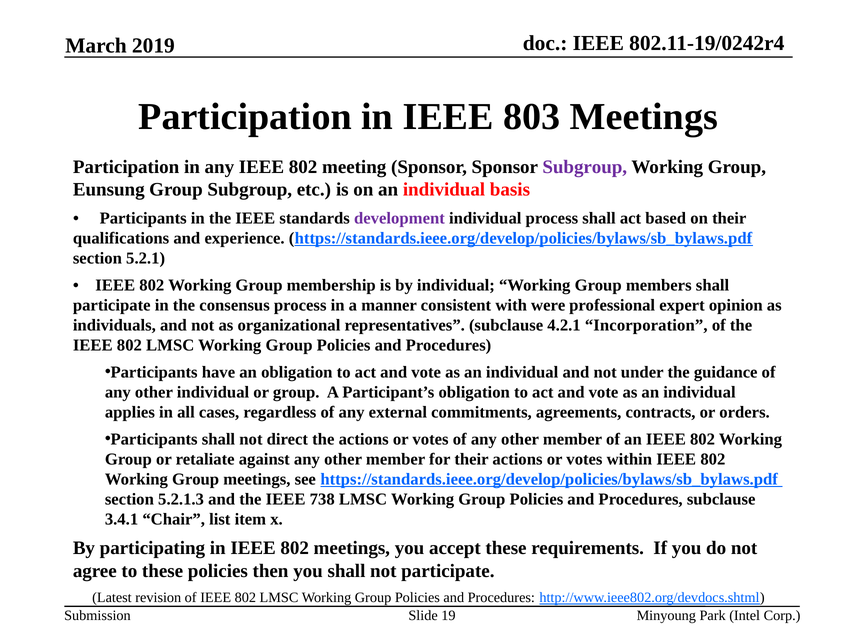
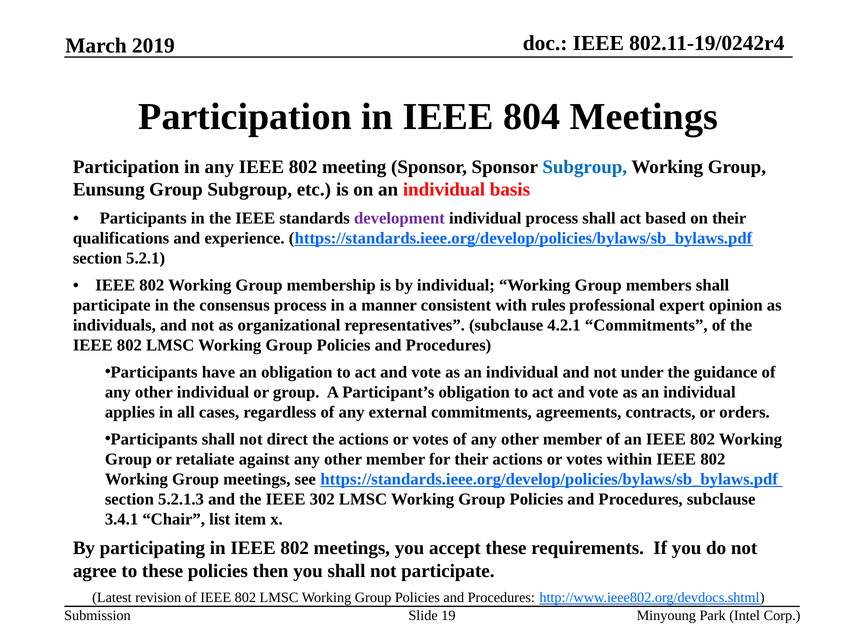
803: 803 -> 804 (532, 117)
Subgroup colour: purple -> blue (585, 167)
were: were -> rules (548, 305)
4.2.1 Incorporation: Incorporation -> Commitments (646, 325)
738: 738 -> 302 (322, 500)
